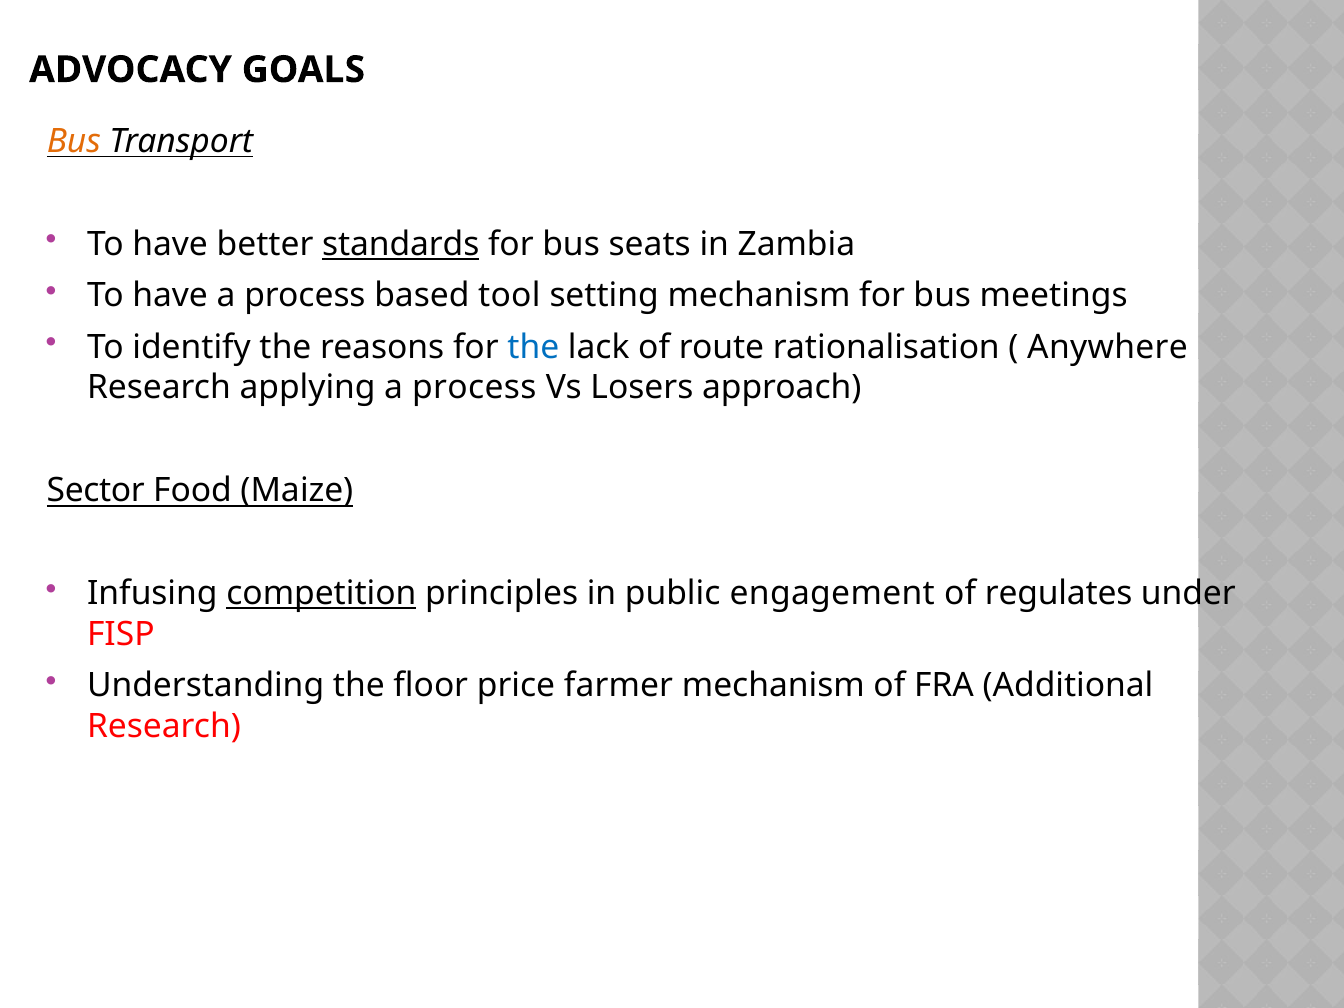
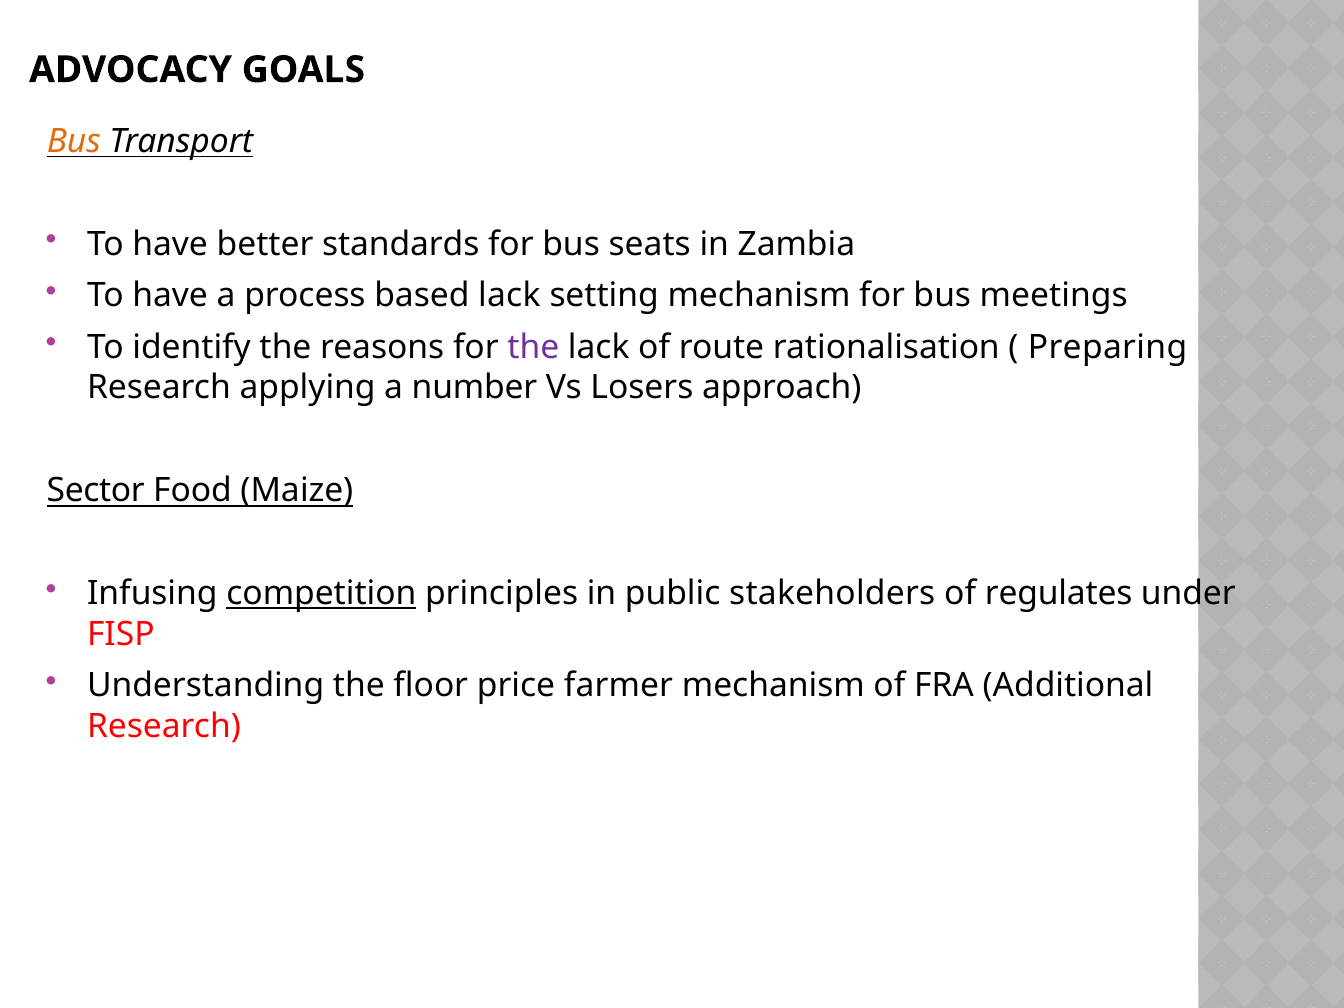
standards underline: present -> none (401, 244)
based tool: tool -> lack (509, 296)
the colour: blue -> purple (533, 347)
Anywhere: Anywhere -> Preparing (1108, 347)
applying a process: process -> number (475, 388)
engagement: engagement -> stakeholders (832, 594)
